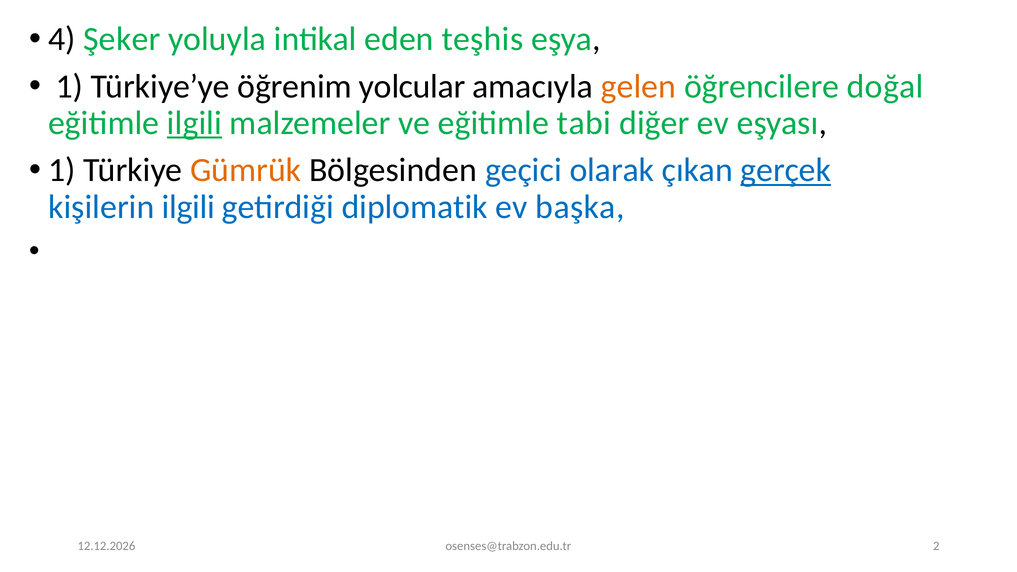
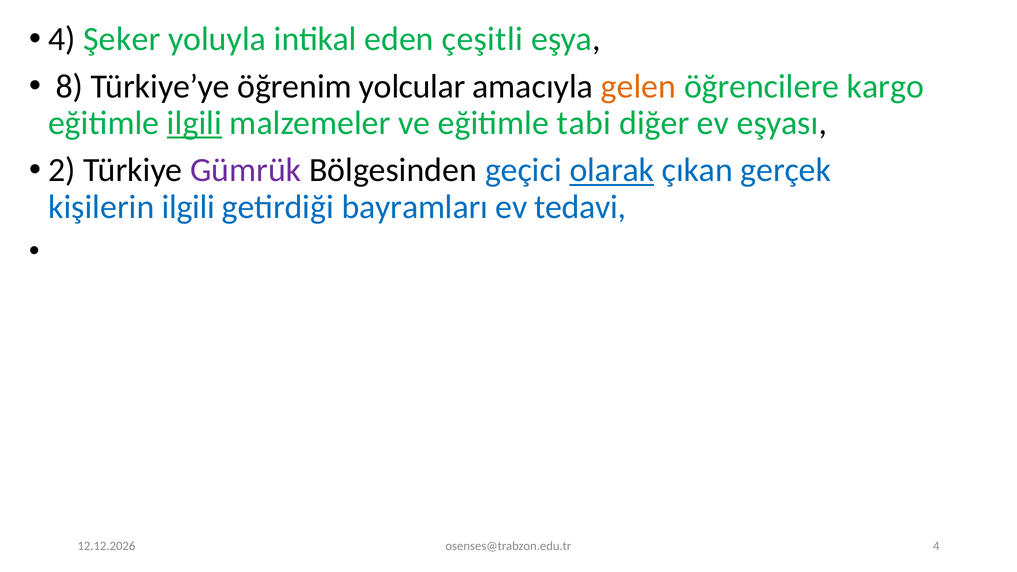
teşhis: teşhis -> çeşitli (482, 39)
1: 1 -> 8 (70, 86)
doğal: doğal -> kargo (885, 86)
1: 1 -> 2 (62, 170)
Gümrük colour: orange -> purple (246, 170)
olarak underline: none -> present (612, 170)
gerçek underline: present -> none (786, 170)
diplomatik: diplomatik -> bayramları (415, 207)
başka: başka -> tedavi (580, 207)
osenses@trabzon.edu.tr 2: 2 -> 4 (936, 546)
